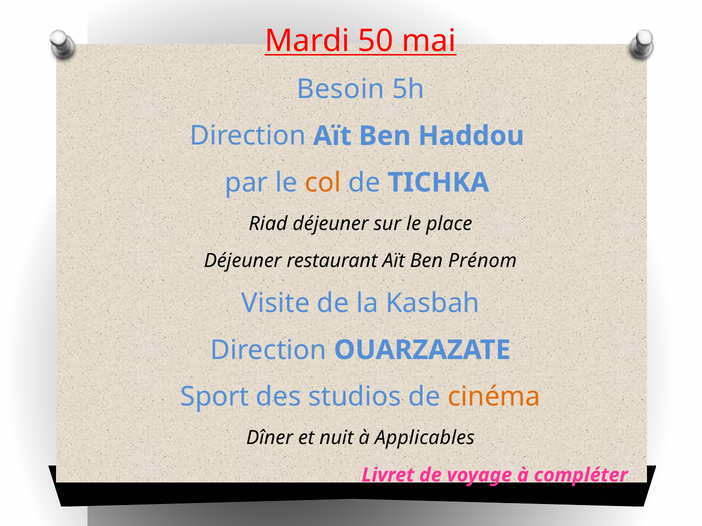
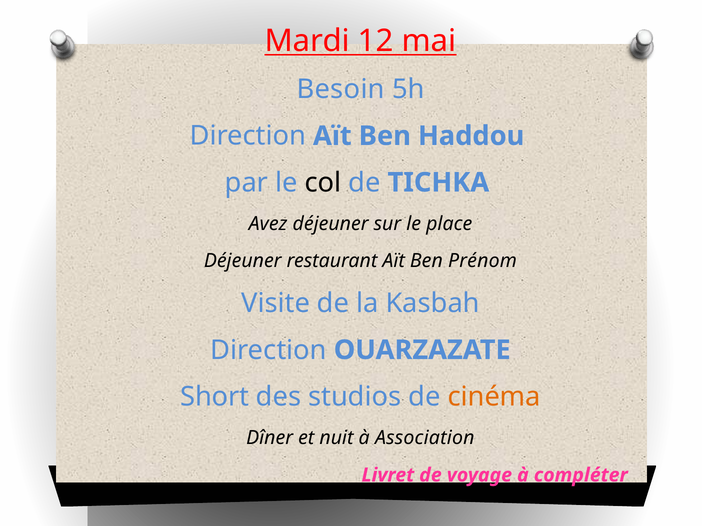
50: 50 -> 12 (376, 41)
col colour: orange -> black (323, 183)
Riad: Riad -> Avez (268, 224)
Sport: Sport -> Short (215, 397)
Applicables: Applicables -> Association (425, 438)
